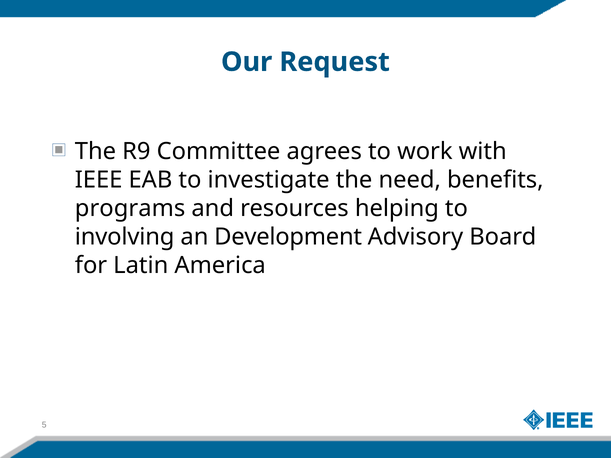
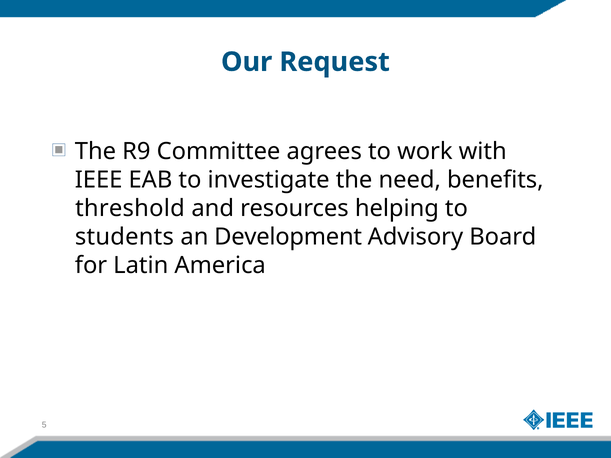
programs: programs -> threshold (130, 208)
involving: involving -> students (124, 237)
